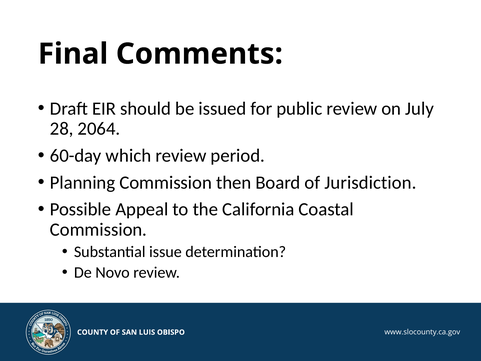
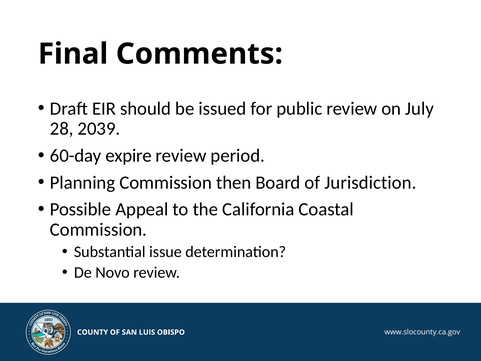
2064: 2064 -> 2039 (99, 129)
which: which -> expire (129, 156)
